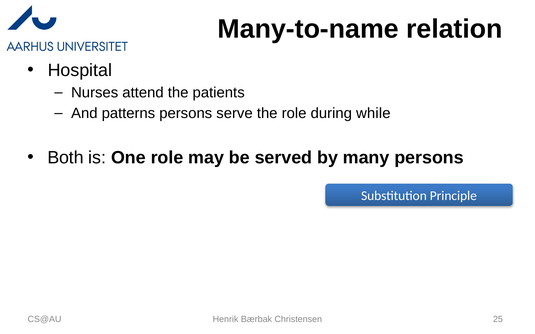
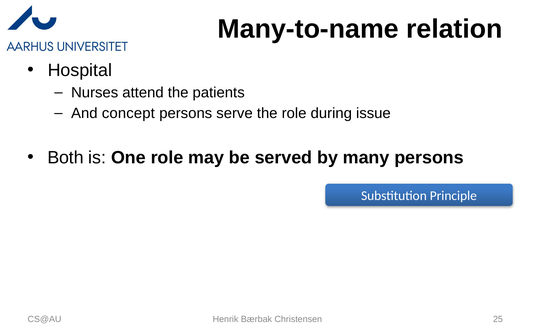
patterns: patterns -> concept (128, 114)
while: while -> issue (373, 114)
